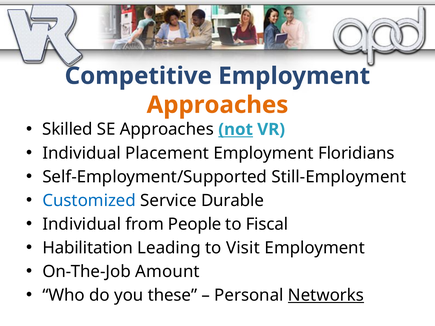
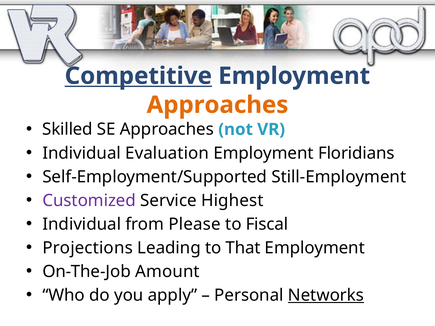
Competitive underline: none -> present (138, 76)
not underline: present -> none (236, 130)
Placement: Placement -> Evaluation (167, 153)
Customized colour: blue -> purple (89, 201)
Durable: Durable -> Highest (232, 201)
People: People -> Please (195, 224)
Habilitation: Habilitation -> Projections (88, 248)
Visit: Visit -> That (243, 248)
these: these -> apply (172, 295)
